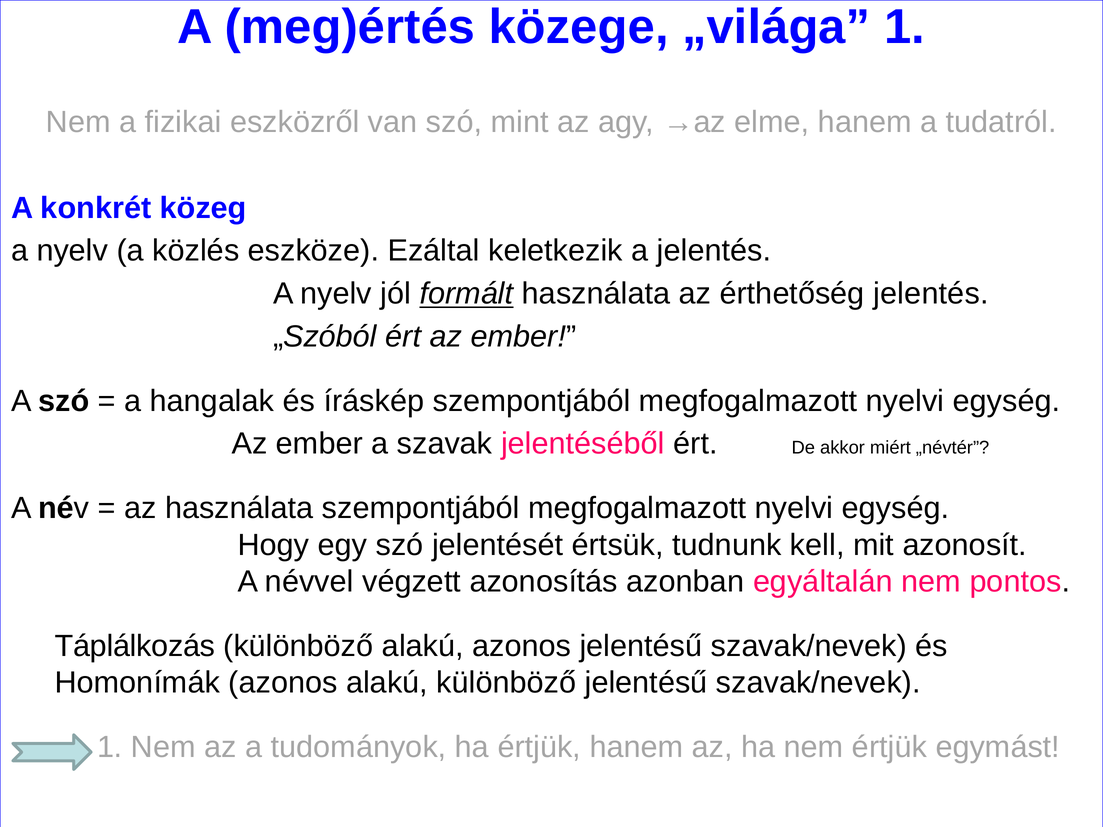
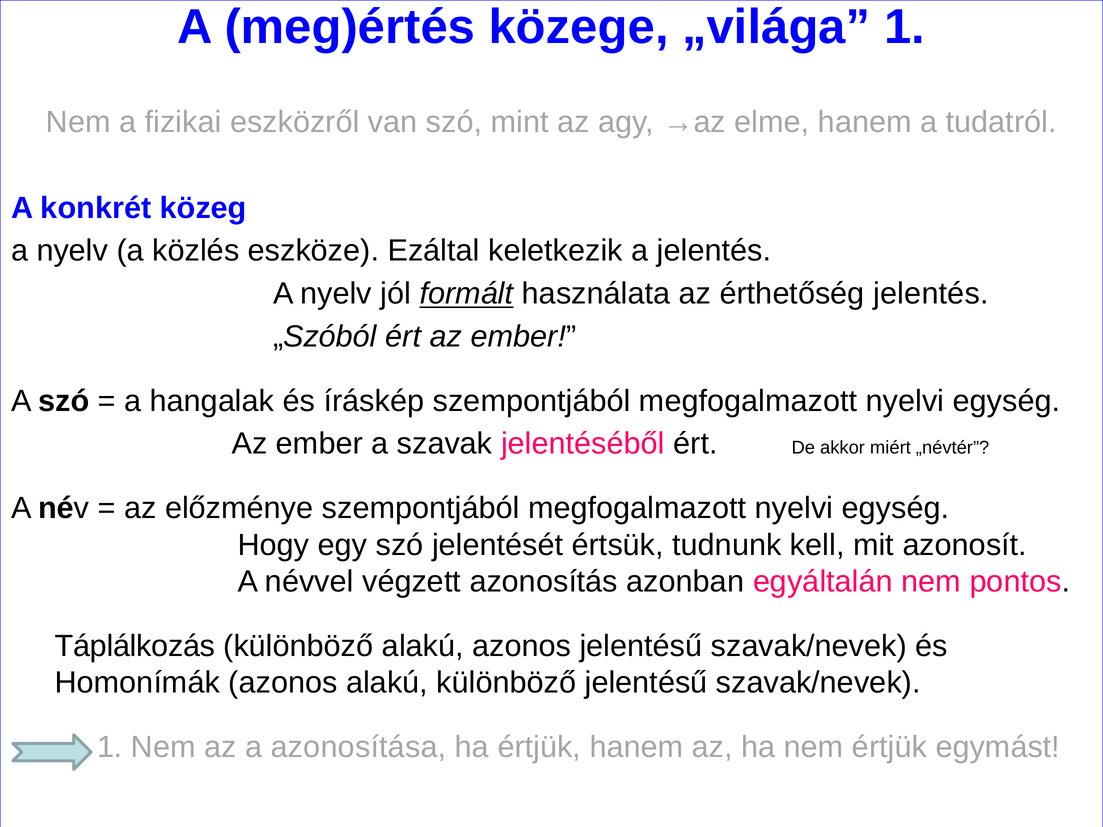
az használata: használata -> előzménye (239, 508)
tudományok: tudományok -> azonosítása (359, 747)
